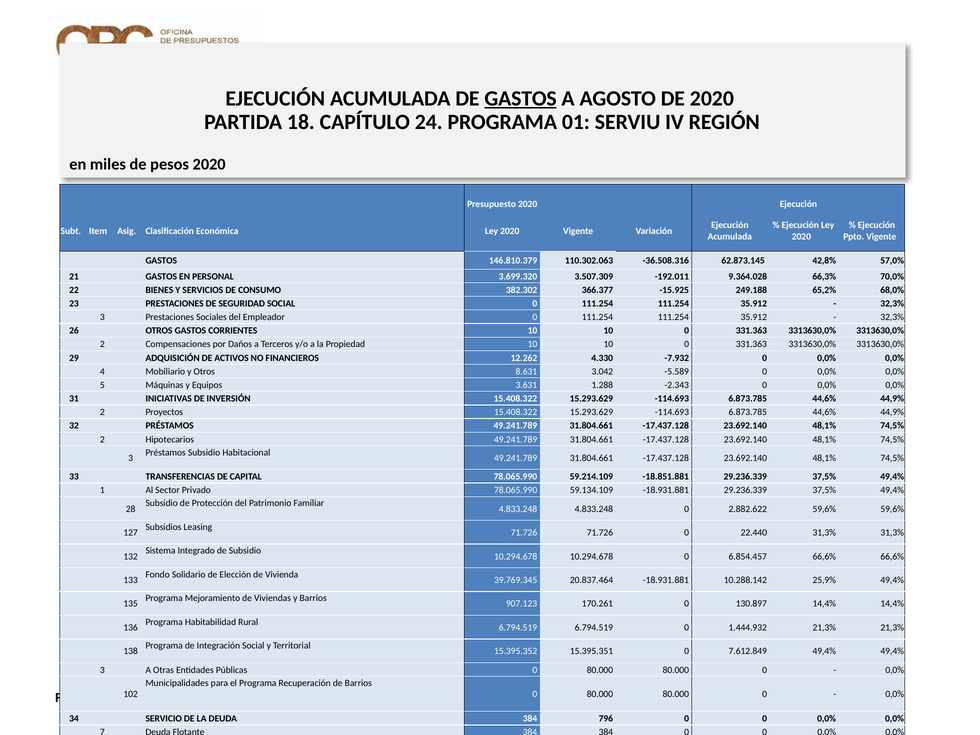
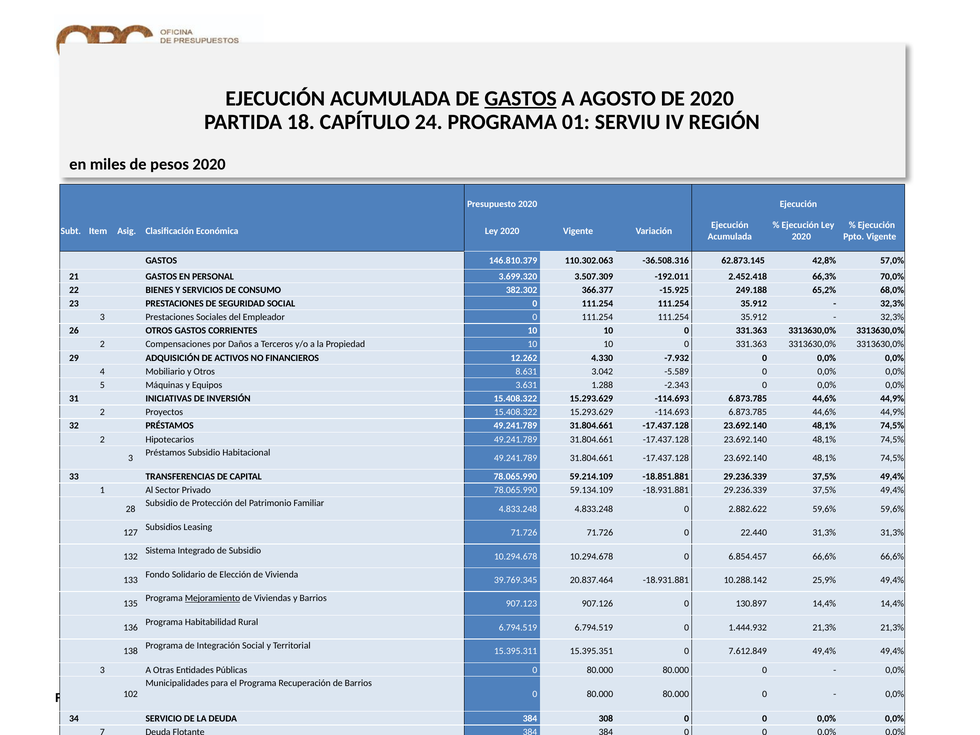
9.364.028: 9.364.028 -> 2.452.418 (748, 276)
Mejoramiento underline: none -> present (213, 598)
170.261: 170.261 -> 907.126 (597, 604)
15.395.352: 15.395.352 -> 15.395.311 (516, 651)
796: 796 -> 308 (606, 719)
